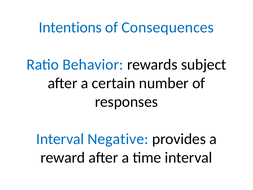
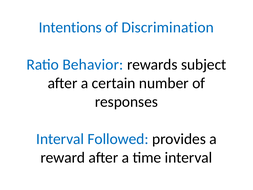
Consequences: Consequences -> Discrimination (168, 27)
Negative: Negative -> Followed (118, 139)
